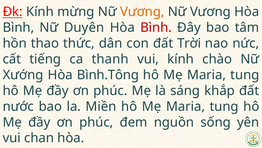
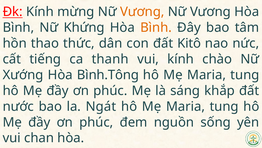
Duyên: Duyên -> Khứng (84, 27)
Bình colour: red -> orange (156, 27)
Trời: Trời -> Kitô (189, 43)
Miền: Miền -> Ngát (101, 106)
